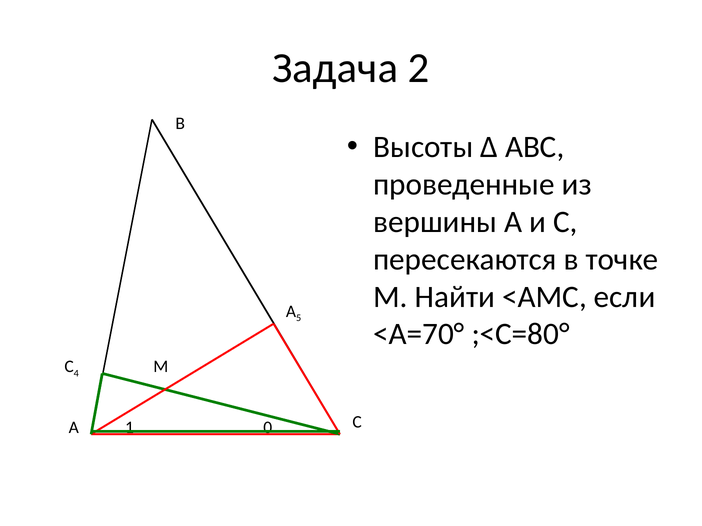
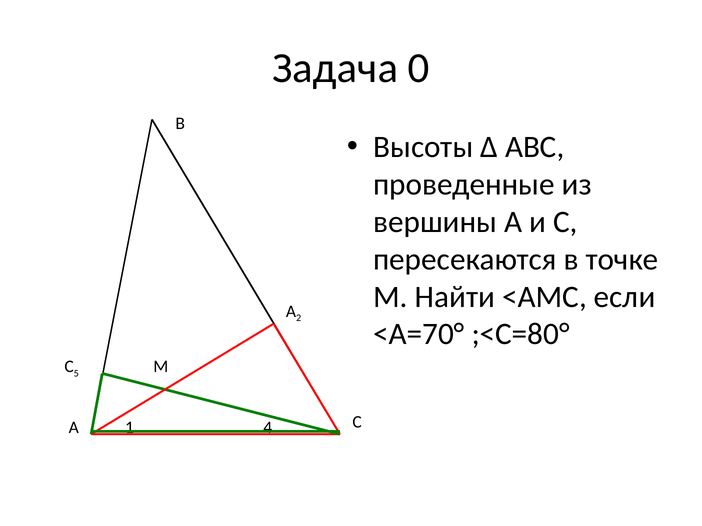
2: 2 -> 0 (419, 68)
5: 5 -> 2 (299, 318)
4: 4 -> 5 (76, 374)
0: 0 -> 4 (268, 428)
